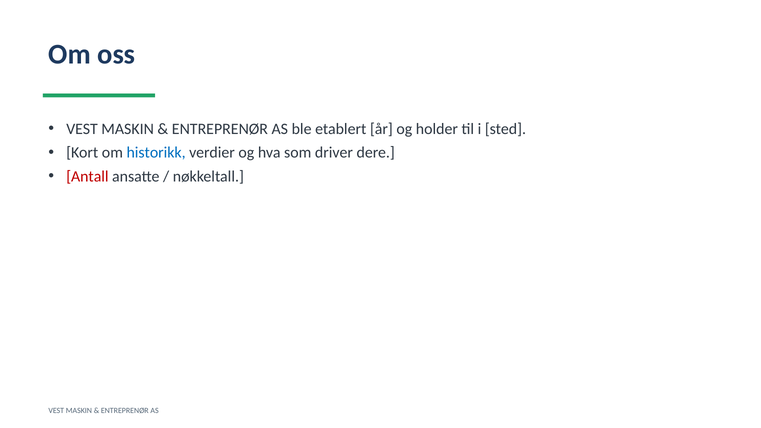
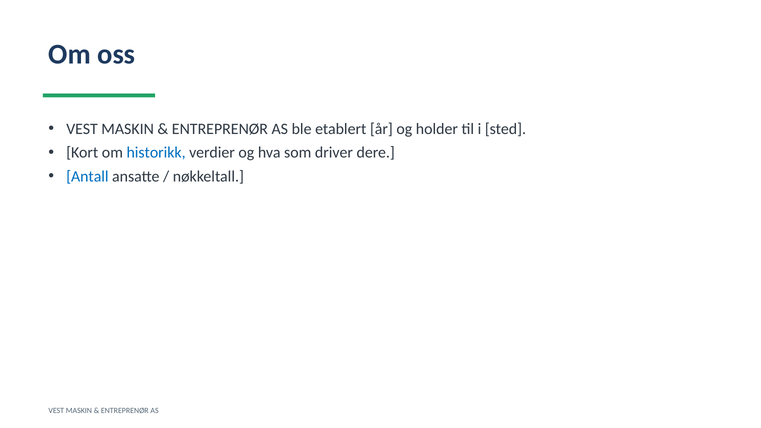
Antall colour: red -> blue (87, 176)
